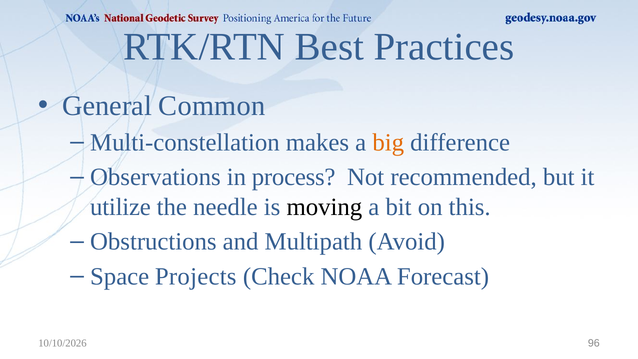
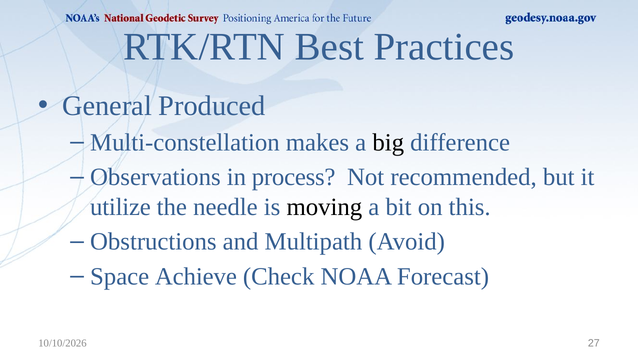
Common: Common -> Produced (212, 106)
big colour: orange -> black (388, 143)
Projects: Projects -> Achieve (196, 276)
96: 96 -> 27 (594, 343)
